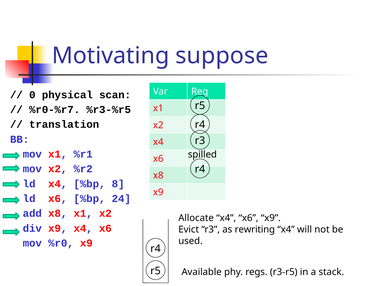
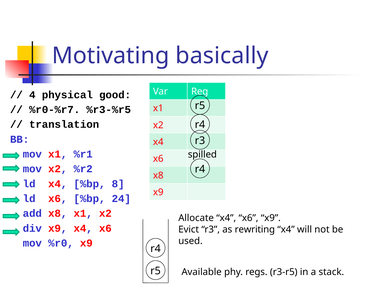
suppose: suppose -> basically (222, 56)
0: 0 -> 4 (32, 95)
scan: scan -> good (115, 95)
